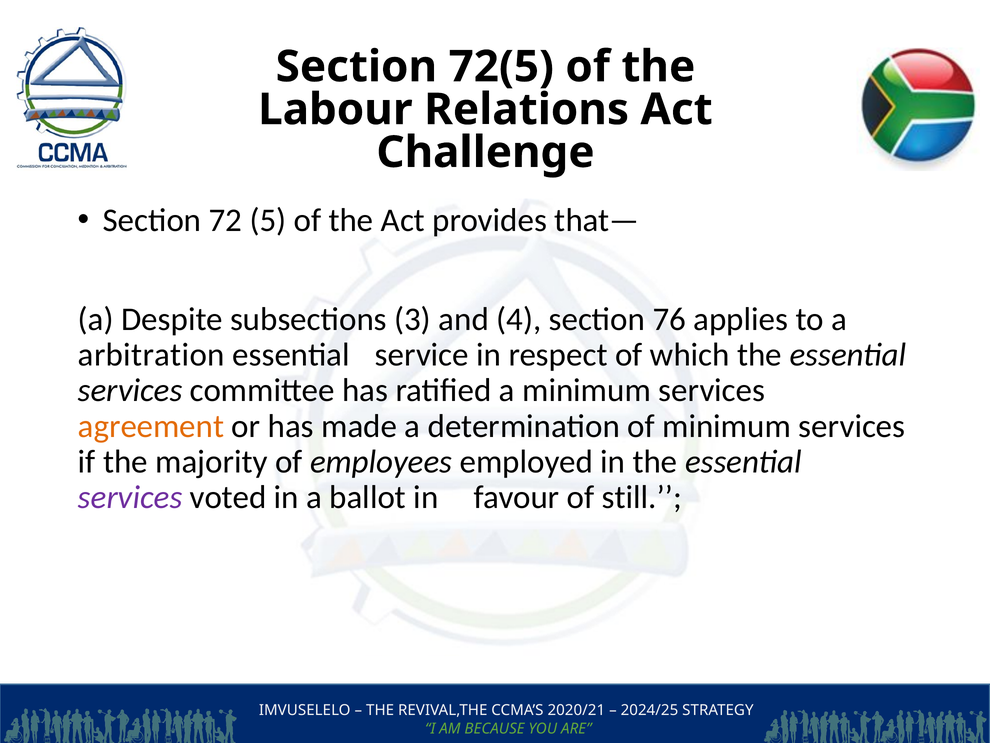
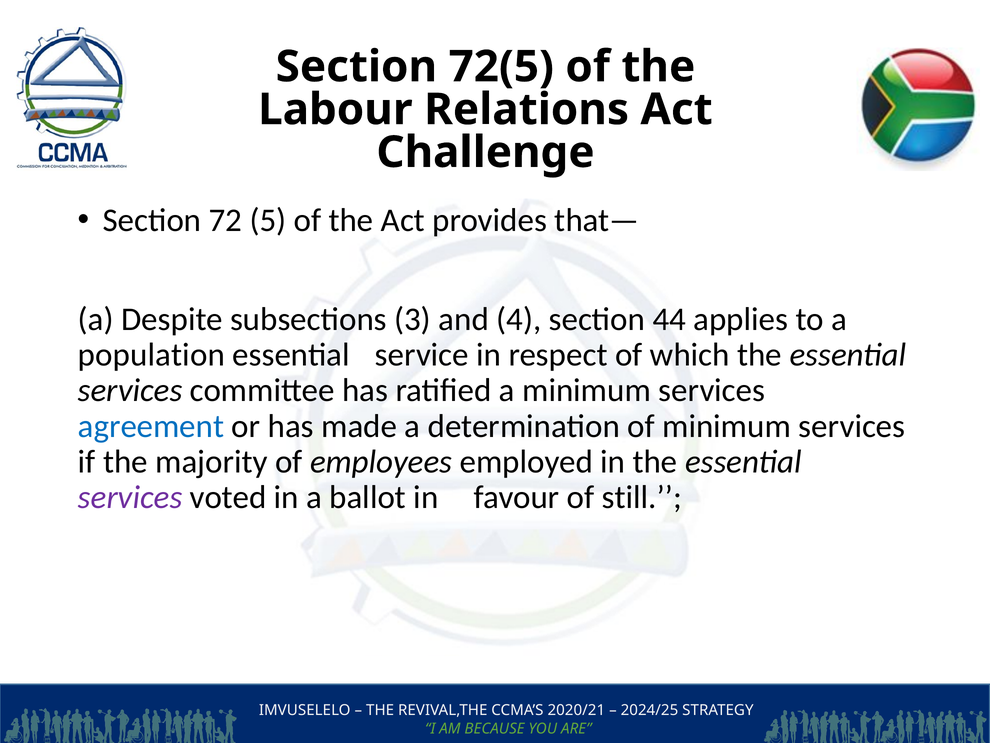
76: 76 -> 44 (669, 319)
arbitration: arbitration -> population (151, 355)
agreement colour: orange -> blue (151, 426)
